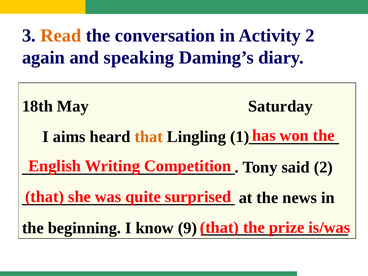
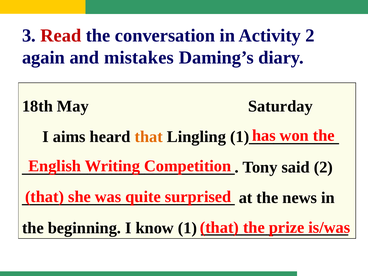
Read colour: orange -> red (61, 36)
speaking: speaking -> mistakes (139, 58)
9: 9 -> 1 (187, 228)
